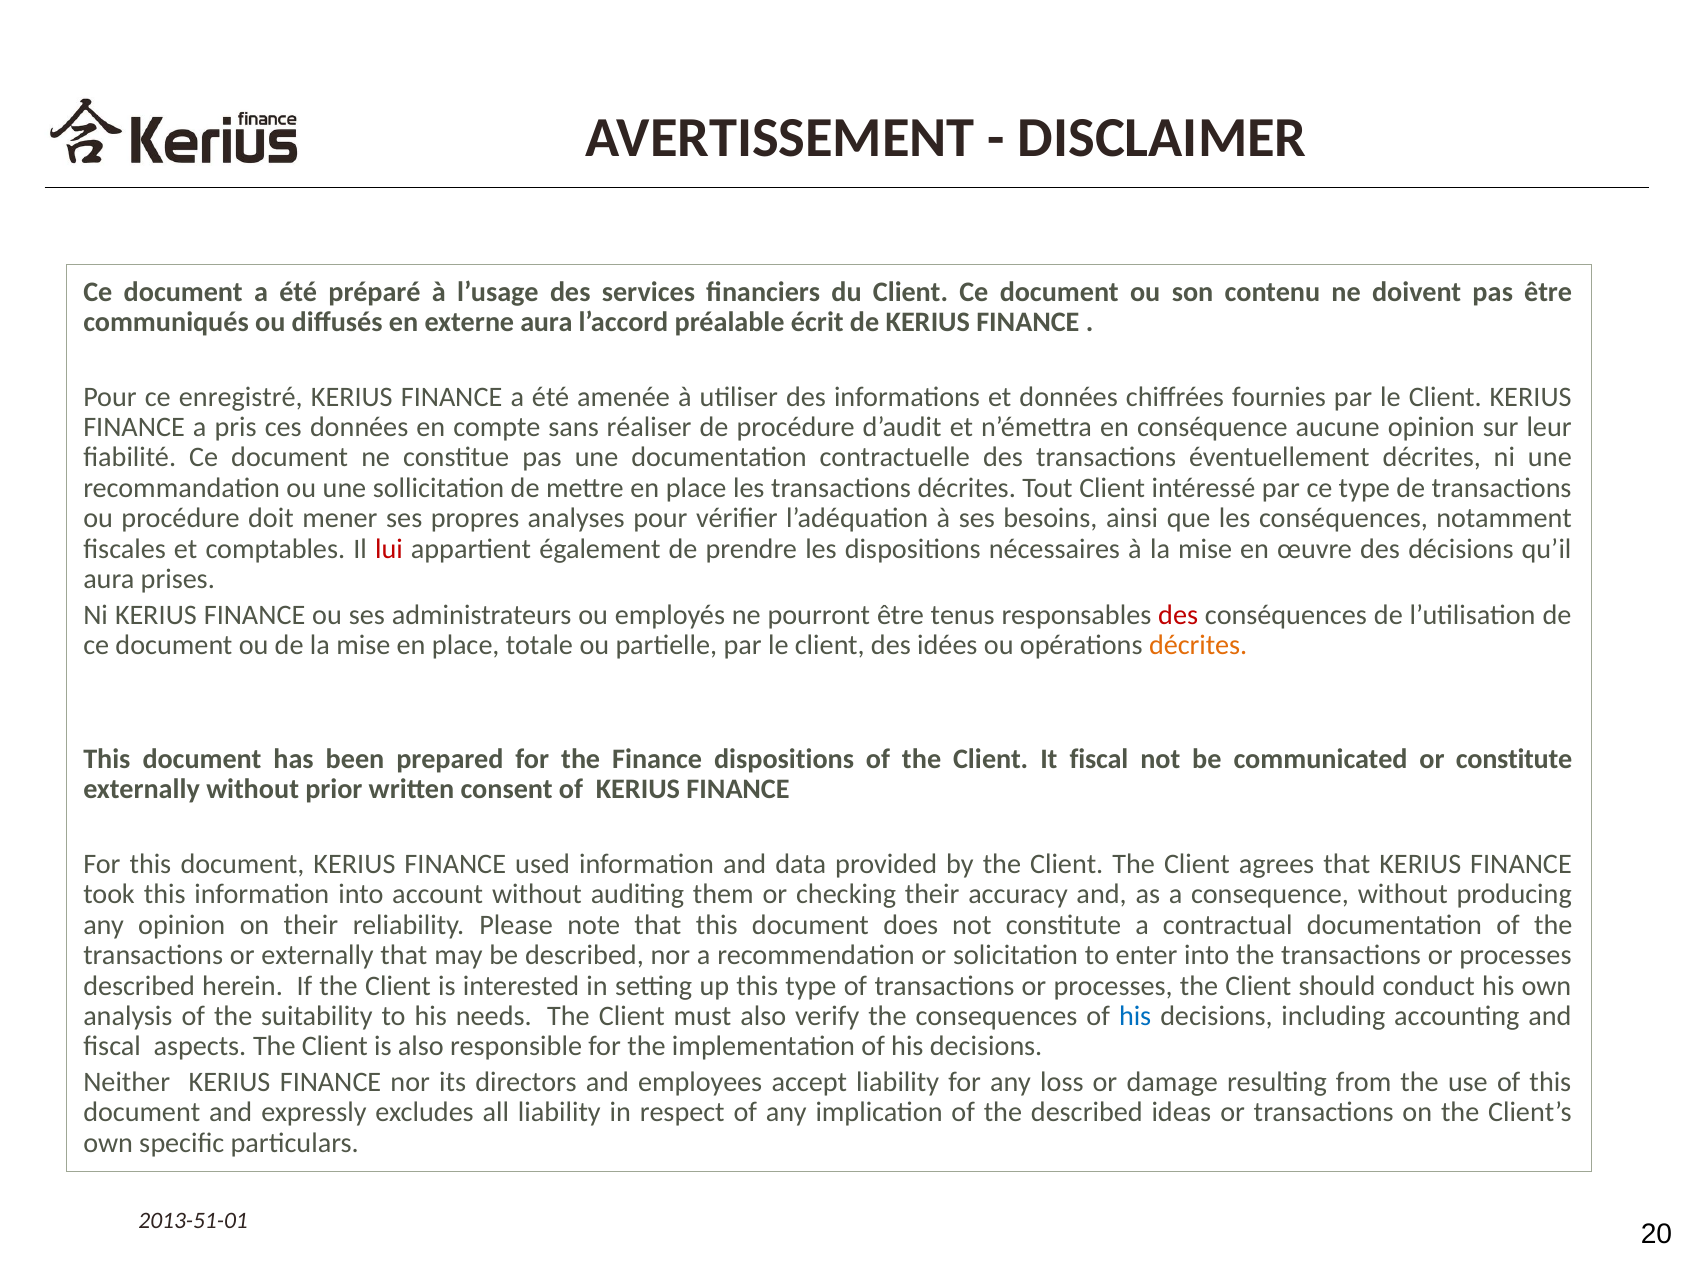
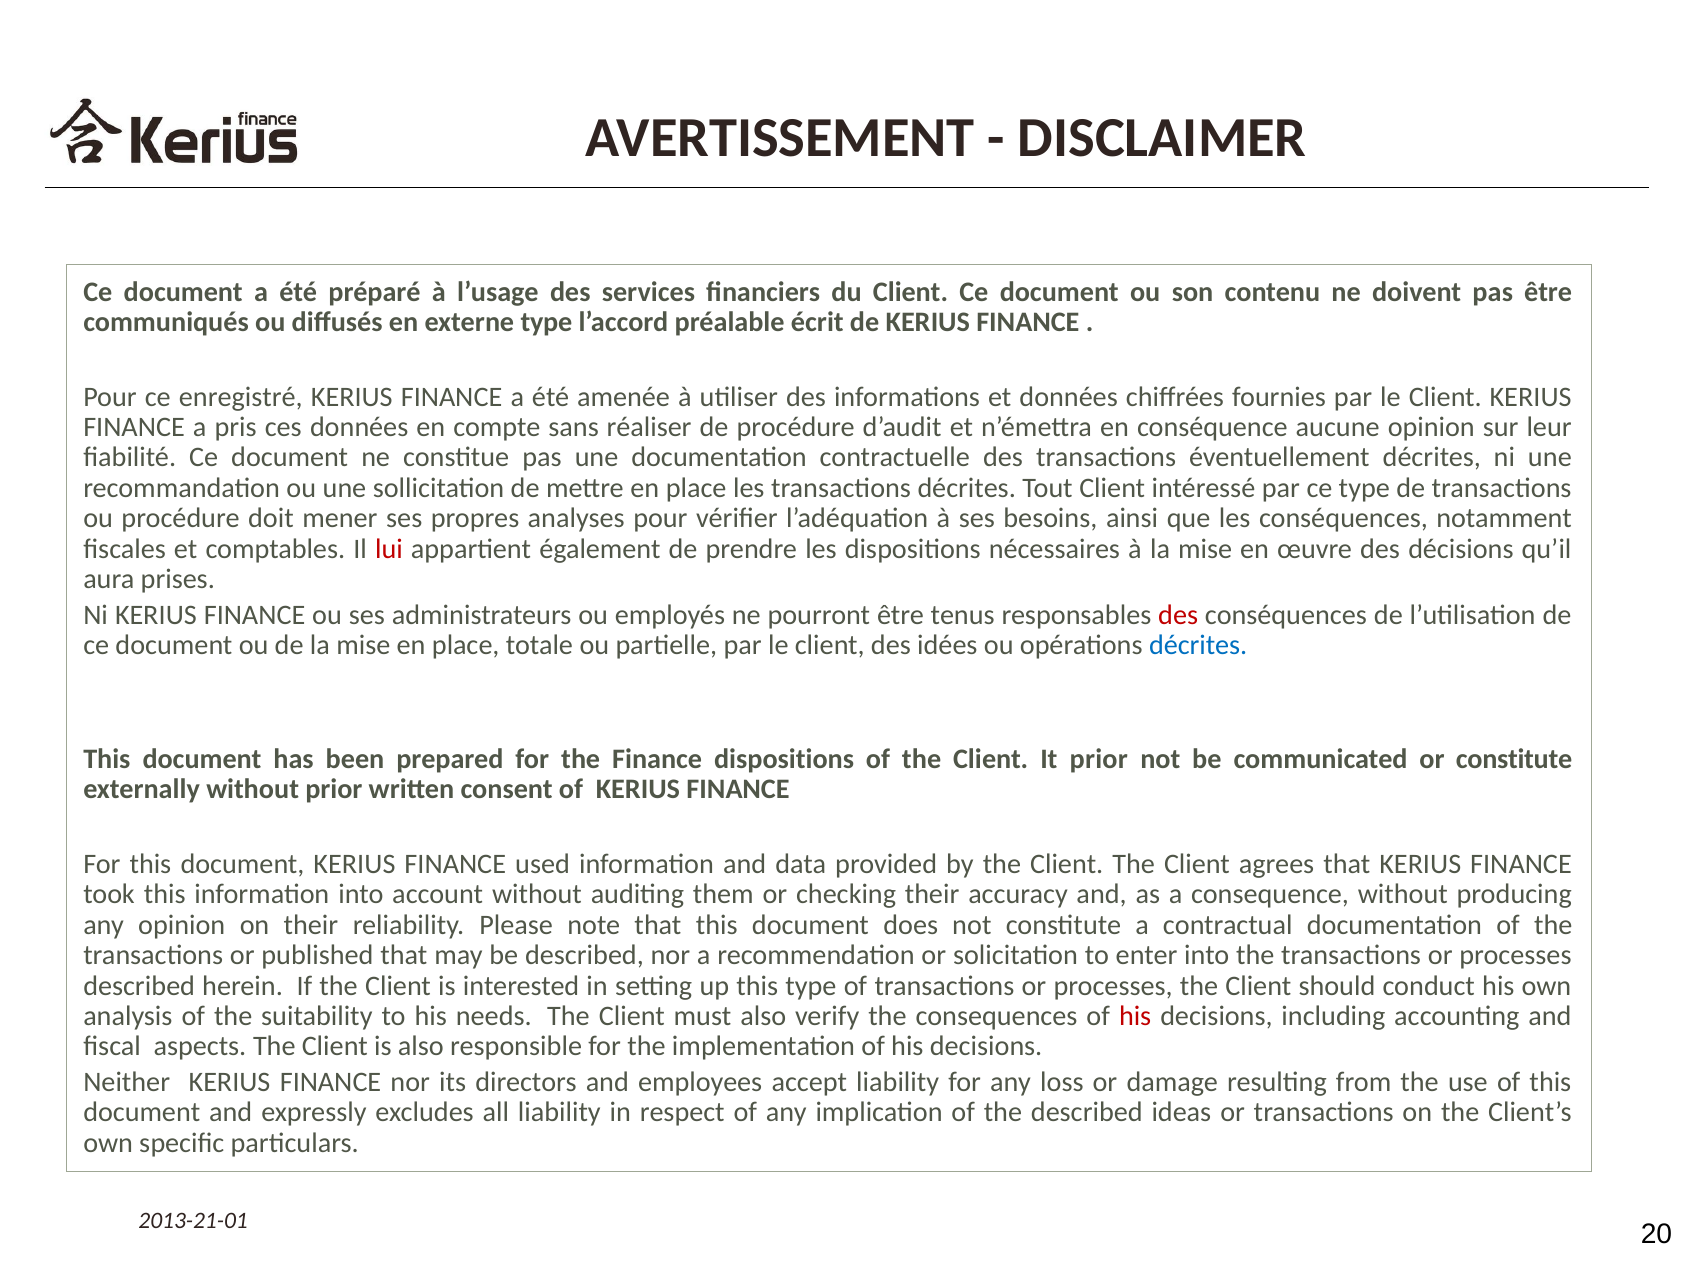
externe aura: aura -> type (546, 322)
décrites colour: orange -> blue (1198, 646)
It fiscal: fiscal -> prior (1099, 759)
or externally: externally -> published (317, 956)
his colour: blue -> red (1135, 1017)
2013-51-01: 2013-51-01 -> 2013-21-01 (193, 1221)
